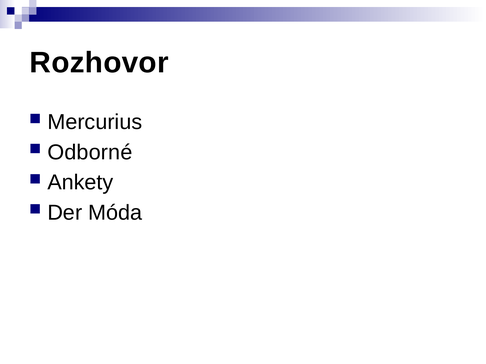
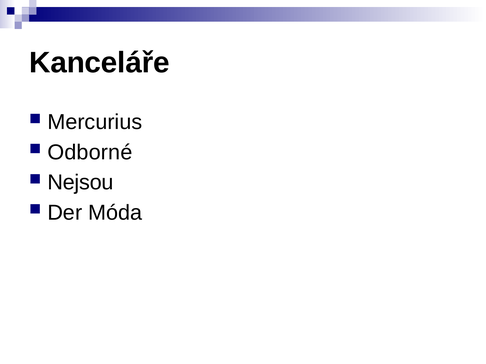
Rozhovor: Rozhovor -> Kanceláře (99, 63)
Ankety: Ankety -> Nejsou (80, 183)
